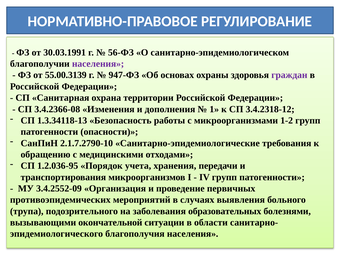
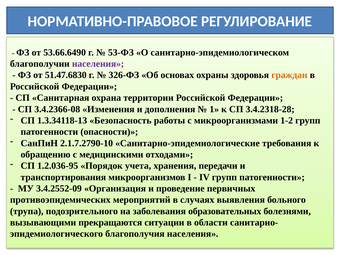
30.03.1991: 30.03.1991 -> 53.66.6490 (65, 52)
56-ФЗ: 56-ФЗ -> 53-ФЗ (121, 52)
55.00.3139: 55.00.3139 -> 51.47.6830 (66, 75)
947-ФЗ: 947-ФЗ -> 326-ФЗ (124, 75)
граждан colour: purple -> orange (289, 75)
3.4.2318-12: 3.4.2318-12 -> 3.4.2318-28 (270, 109)
окончательной: окончательной -> прекращаются (110, 223)
